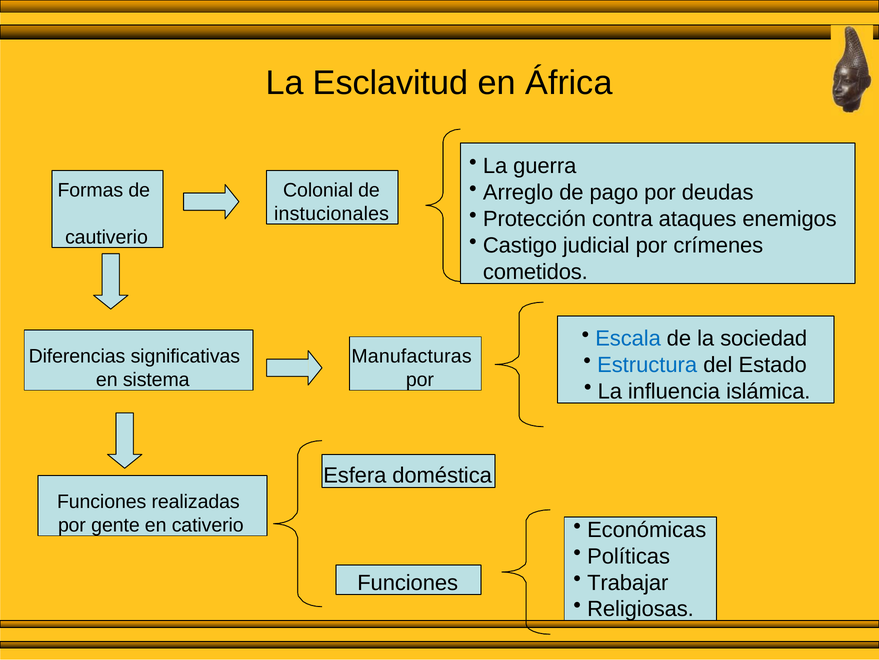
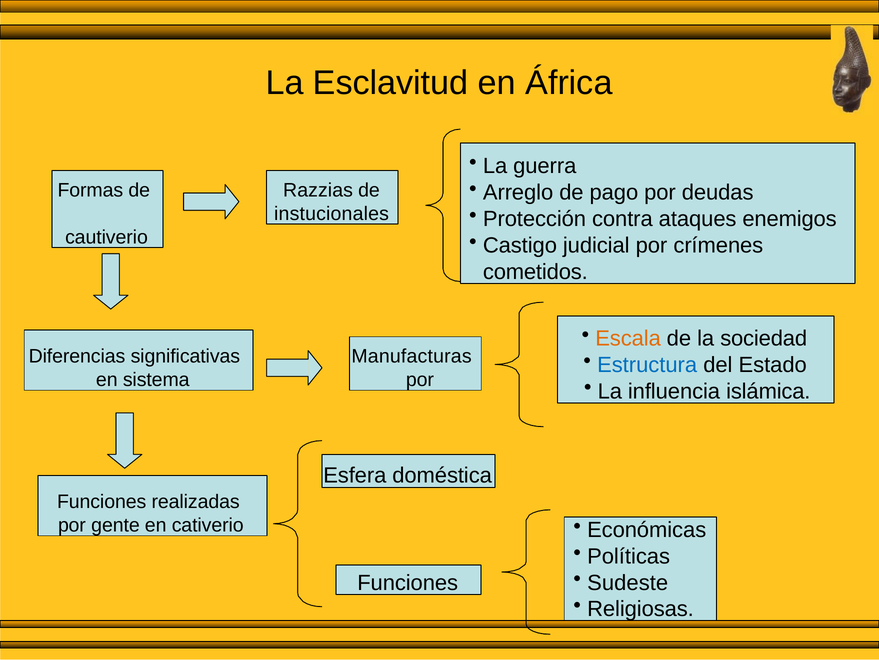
Colonial: Colonial -> Razzias (318, 190)
Escala colour: blue -> orange (628, 338)
Trabajar: Trabajar -> Sudeste (628, 583)
